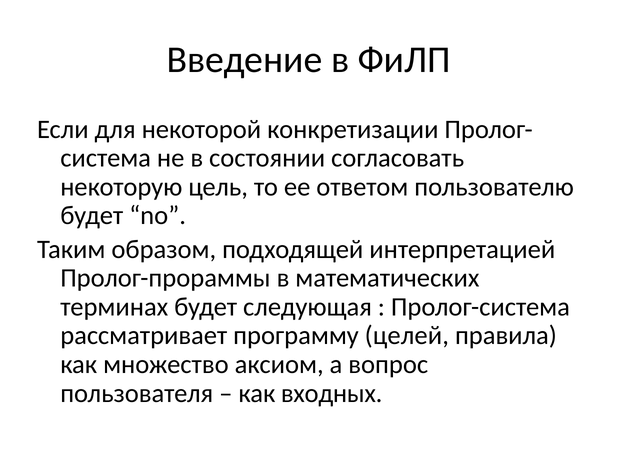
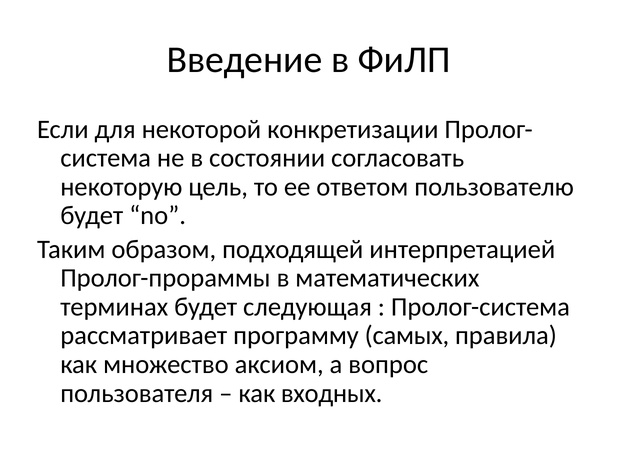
целей: целей -> самых (407, 335)
